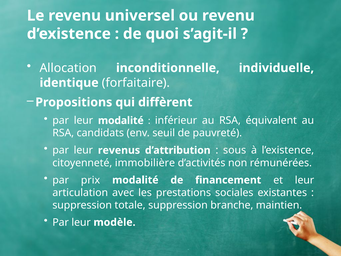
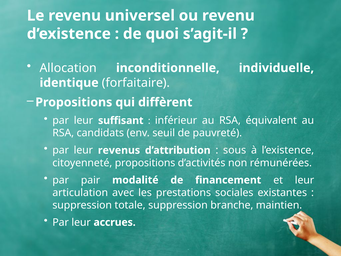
leur modalité: modalité -> suffisant (121, 120)
citoyenneté immobilière: immobilière -> propositions (145, 163)
prix: prix -> pair (91, 180)
modèle: modèle -> accrues (115, 222)
